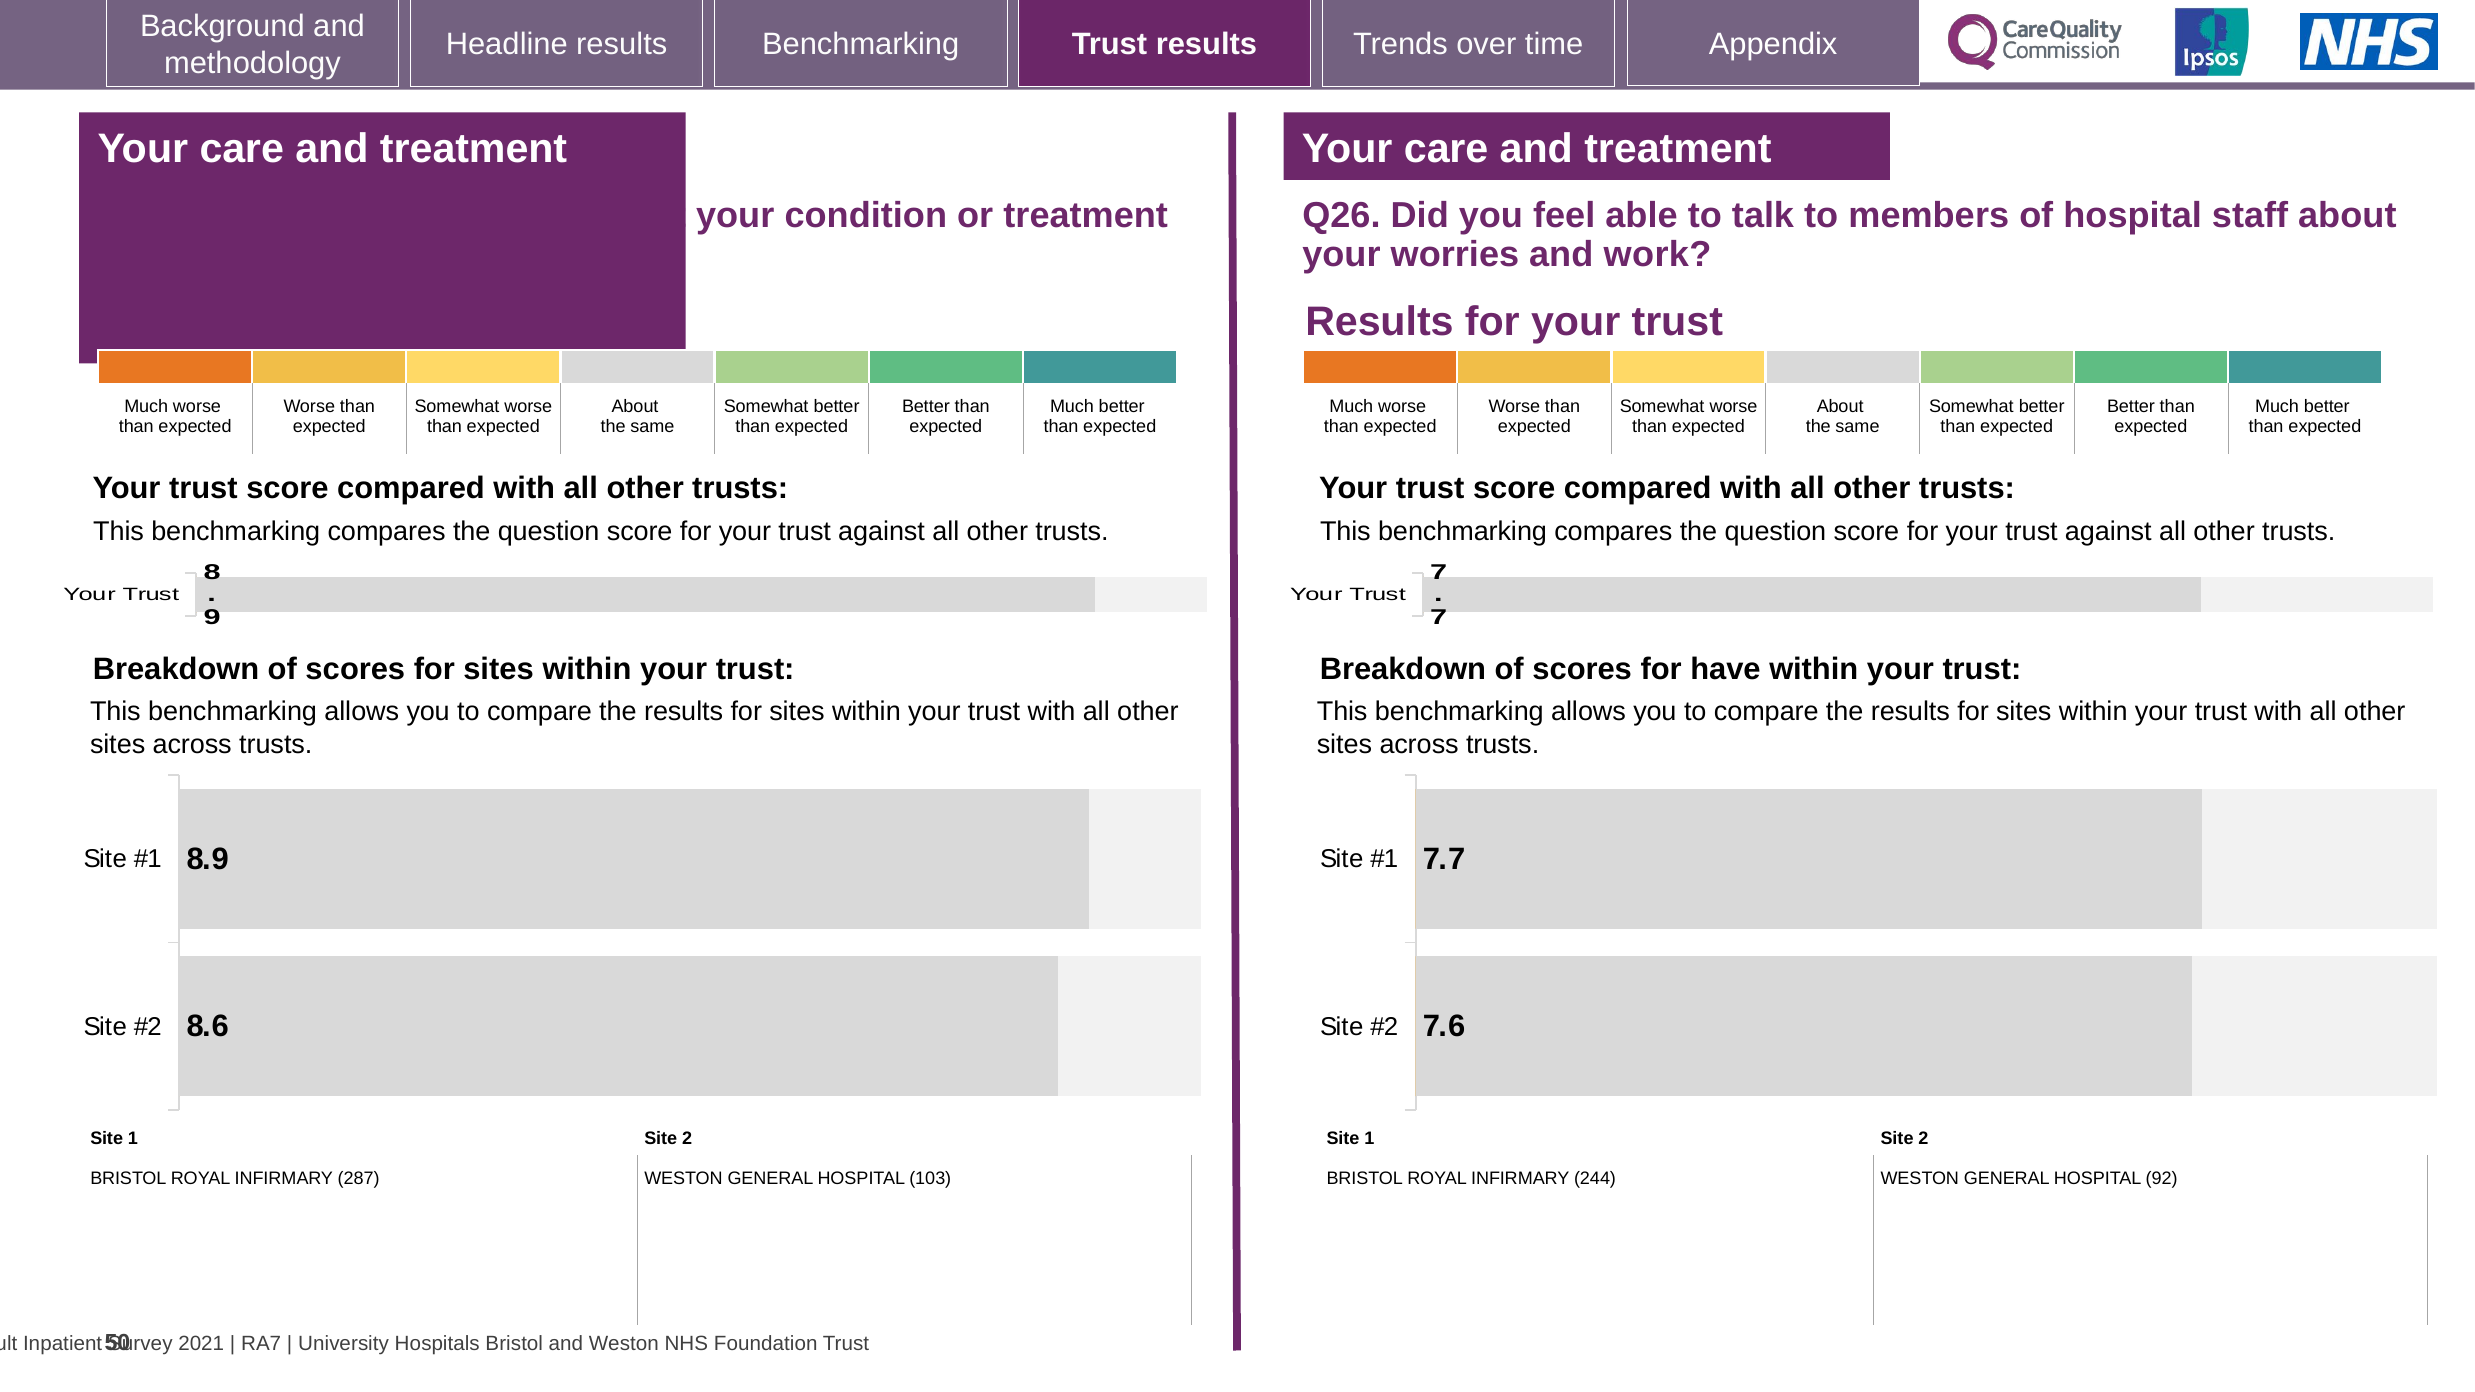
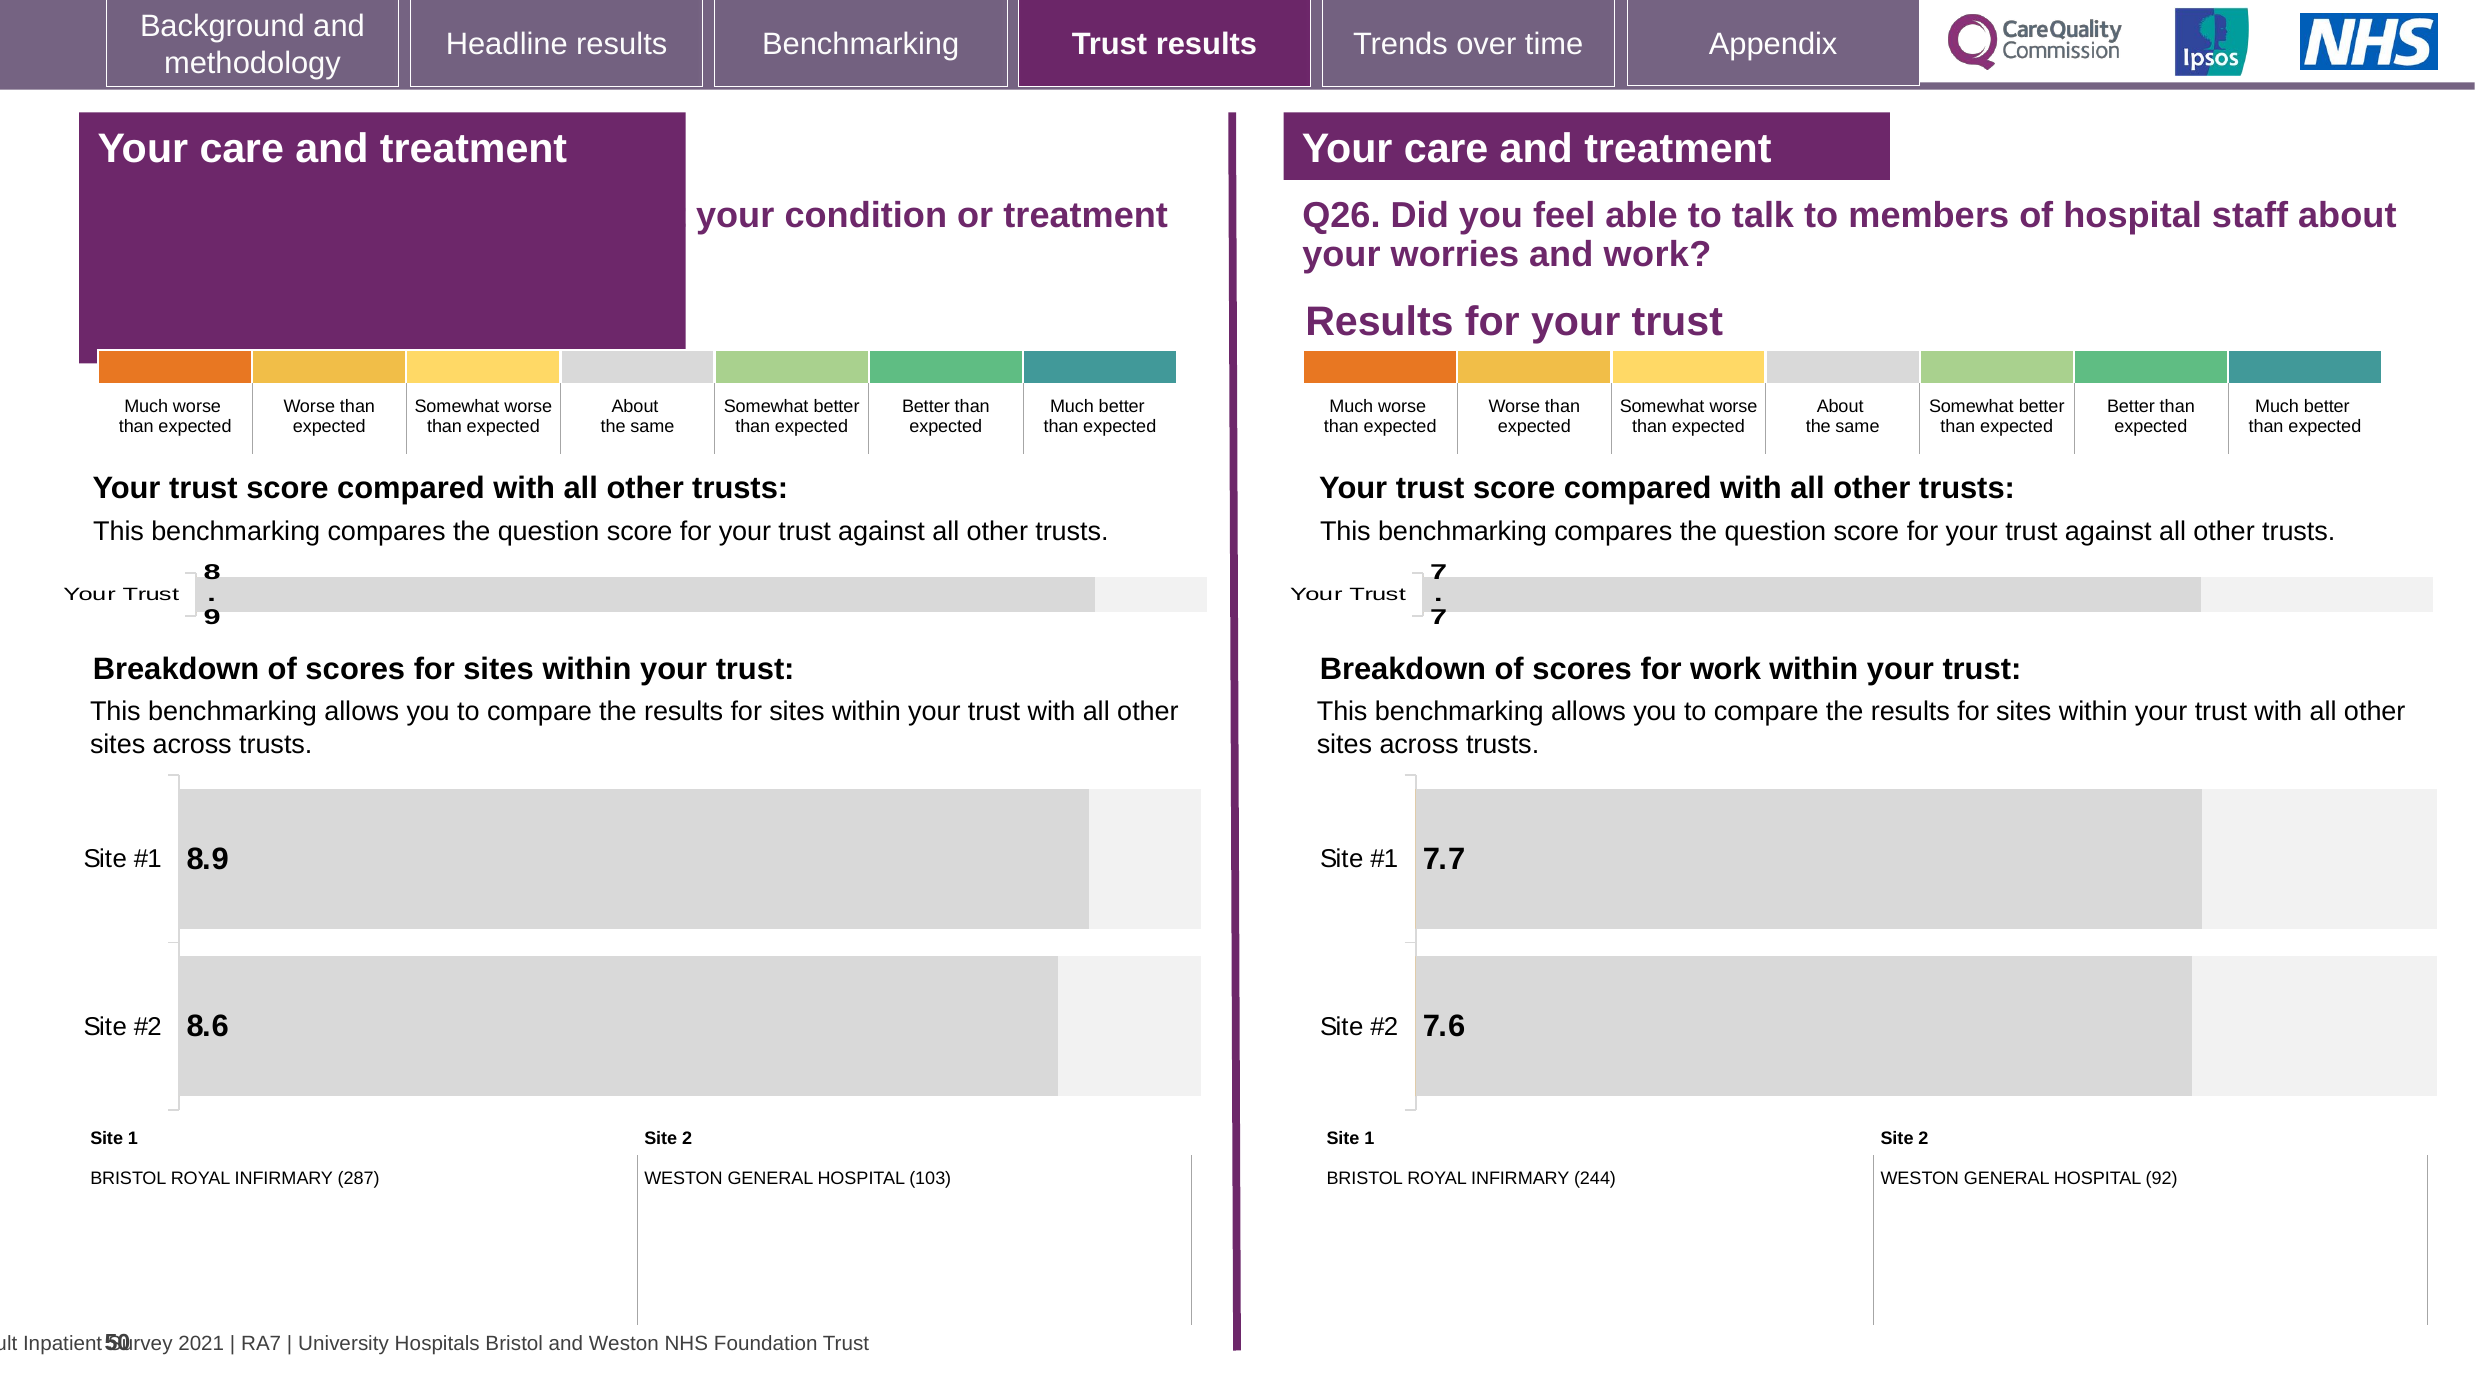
for have: have -> work (1726, 670)
